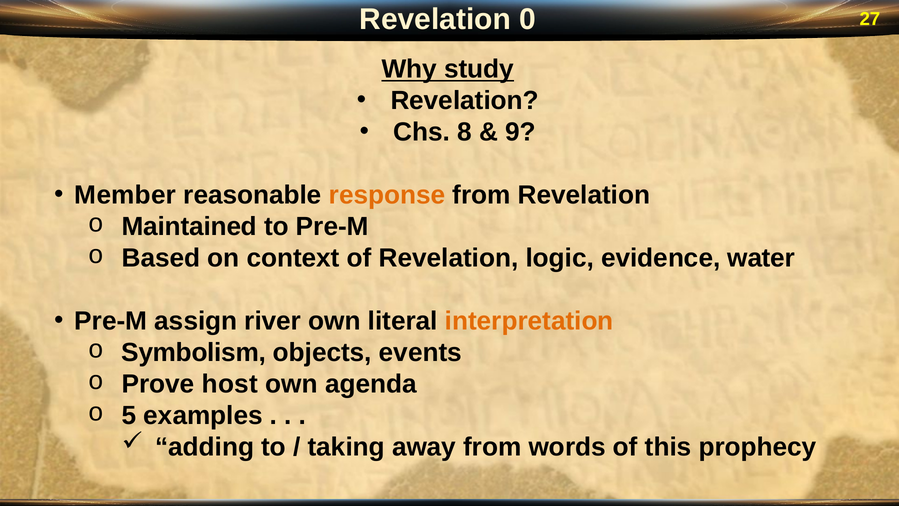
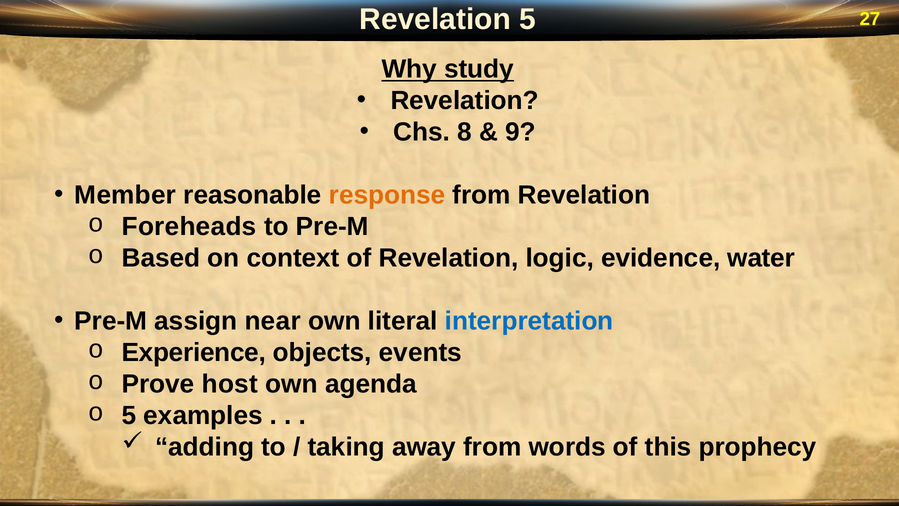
Revelation 0: 0 -> 5 (528, 19)
Maintained: Maintained -> Foreheads (189, 226)
river: river -> near (273, 321)
interpretation colour: orange -> blue (529, 321)
Symbolism: Symbolism -> Experience (194, 352)
